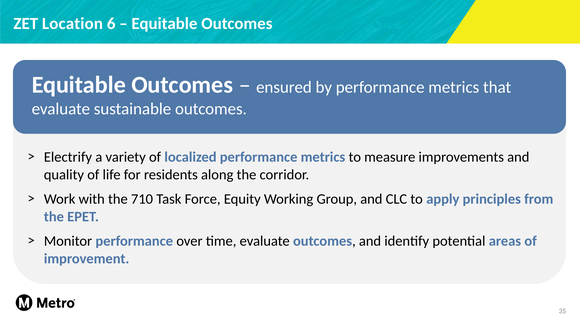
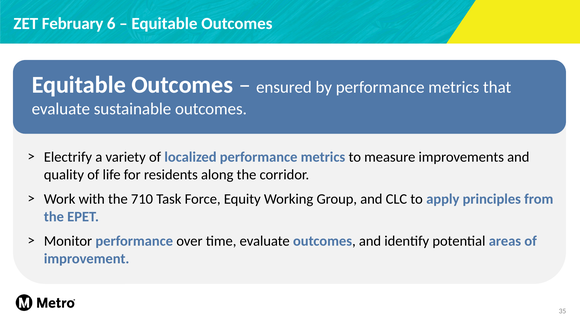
Location: Location -> February (73, 24)
